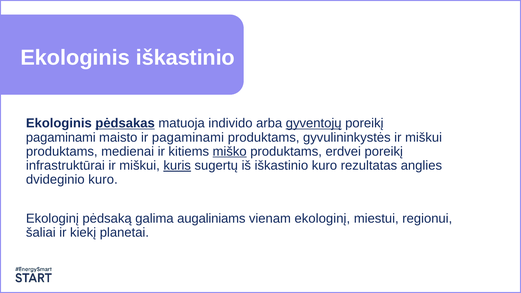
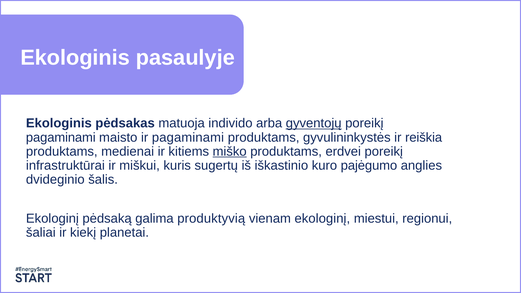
Ekologinis iškastinio: iškastinio -> pasaulyje (185, 58)
pėdsakas underline: present -> none (125, 123)
gyvulininkystės ir miškui: miškui -> reiškia (424, 137)
kuris underline: present -> none (177, 166)
rezultatas: rezultatas -> pajėgumo (369, 166)
dvideginio kuro: kuro -> šalis (103, 180)
augaliniams: augaliniams -> produktyvią (211, 219)
